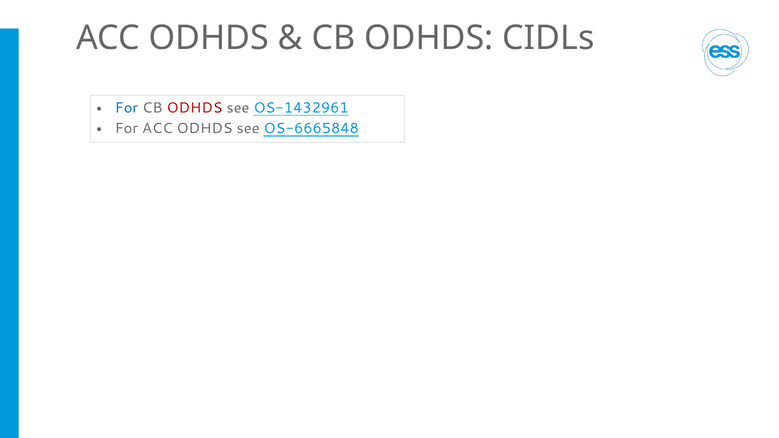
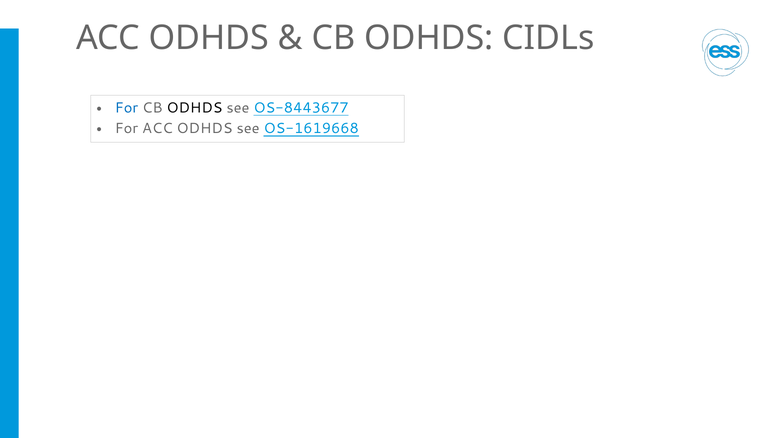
ODHDS colour: red -> black (195, 108)
OS-1432961: OS-1432961 -> OS-8443677 (301, 108)
OS-6665848: OS-6665848 -> OS-1619668 (311, 129)
